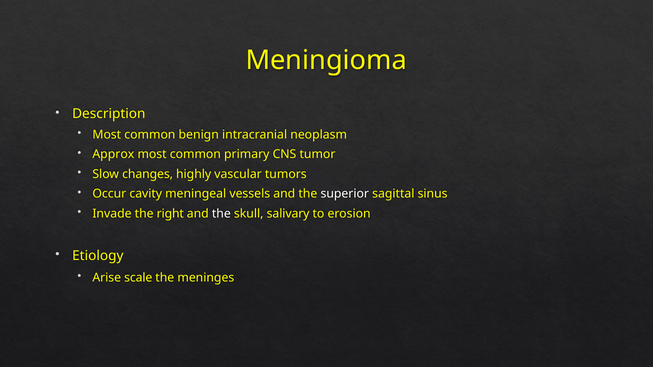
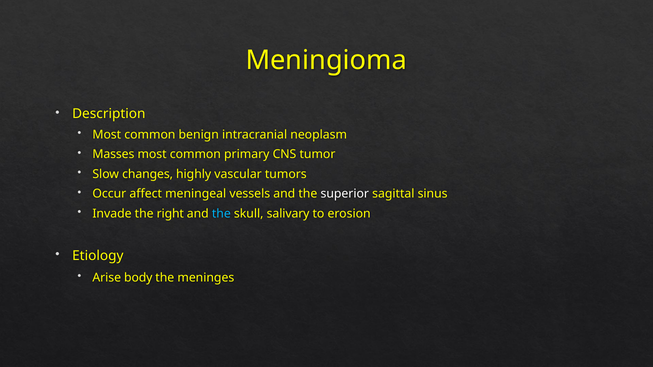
Approx: Approx -> Masses (113, 154)
cavity: cavity -> affect (146, 194)
the colour: white -> light blue (221, 214)
scale: scale -> body (138, 278)
